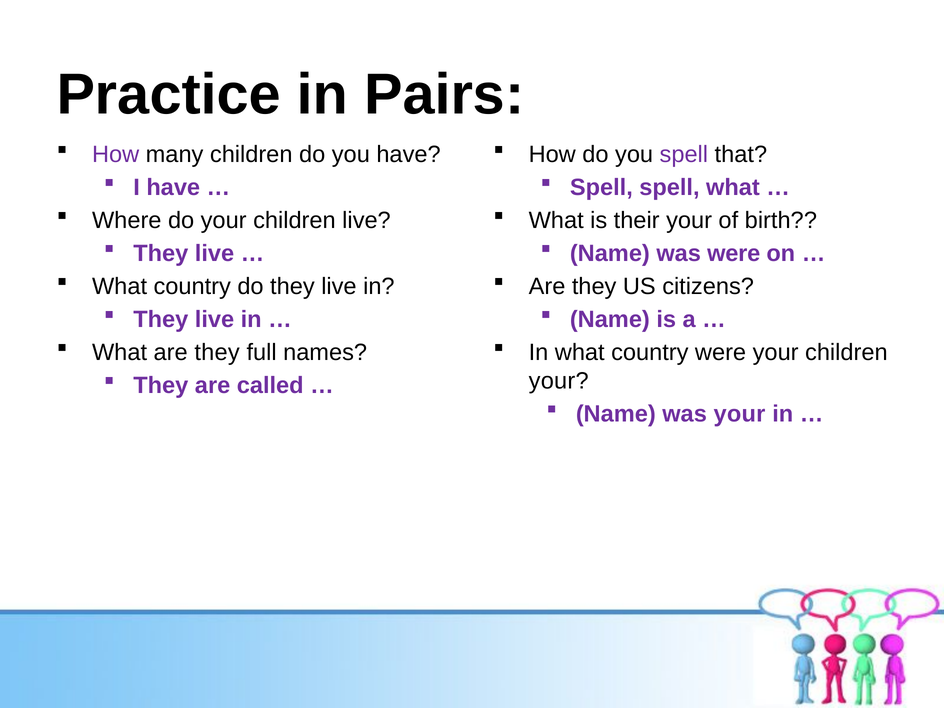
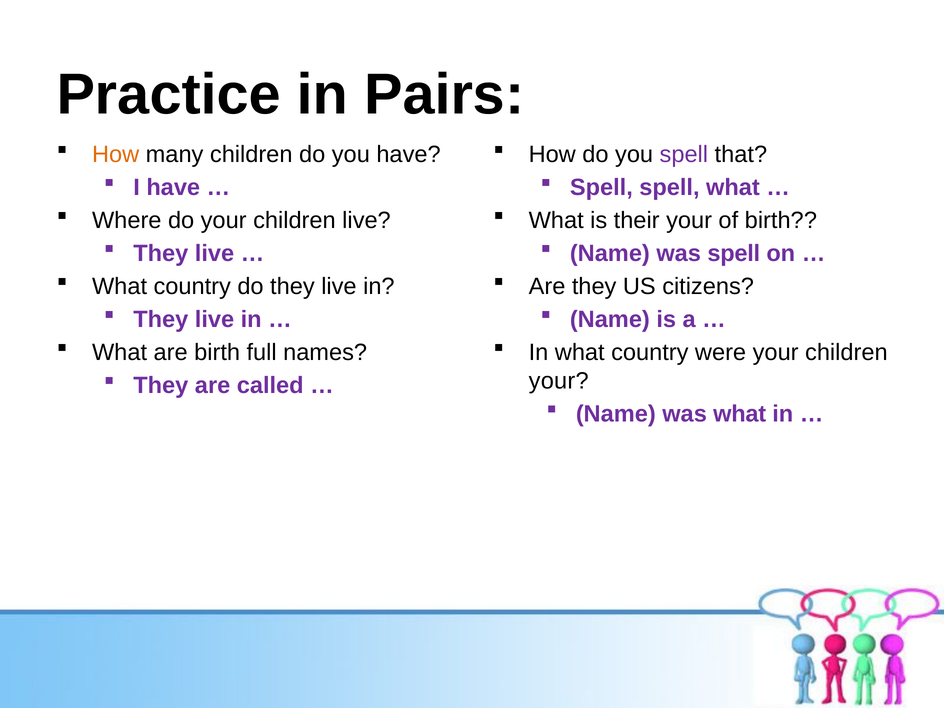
How colour: purple -> orange (116, 154)
was were: were -> spell (734, 253)
What are they: they -> birth (217, 352)
was your: your -> what (740, 414)
